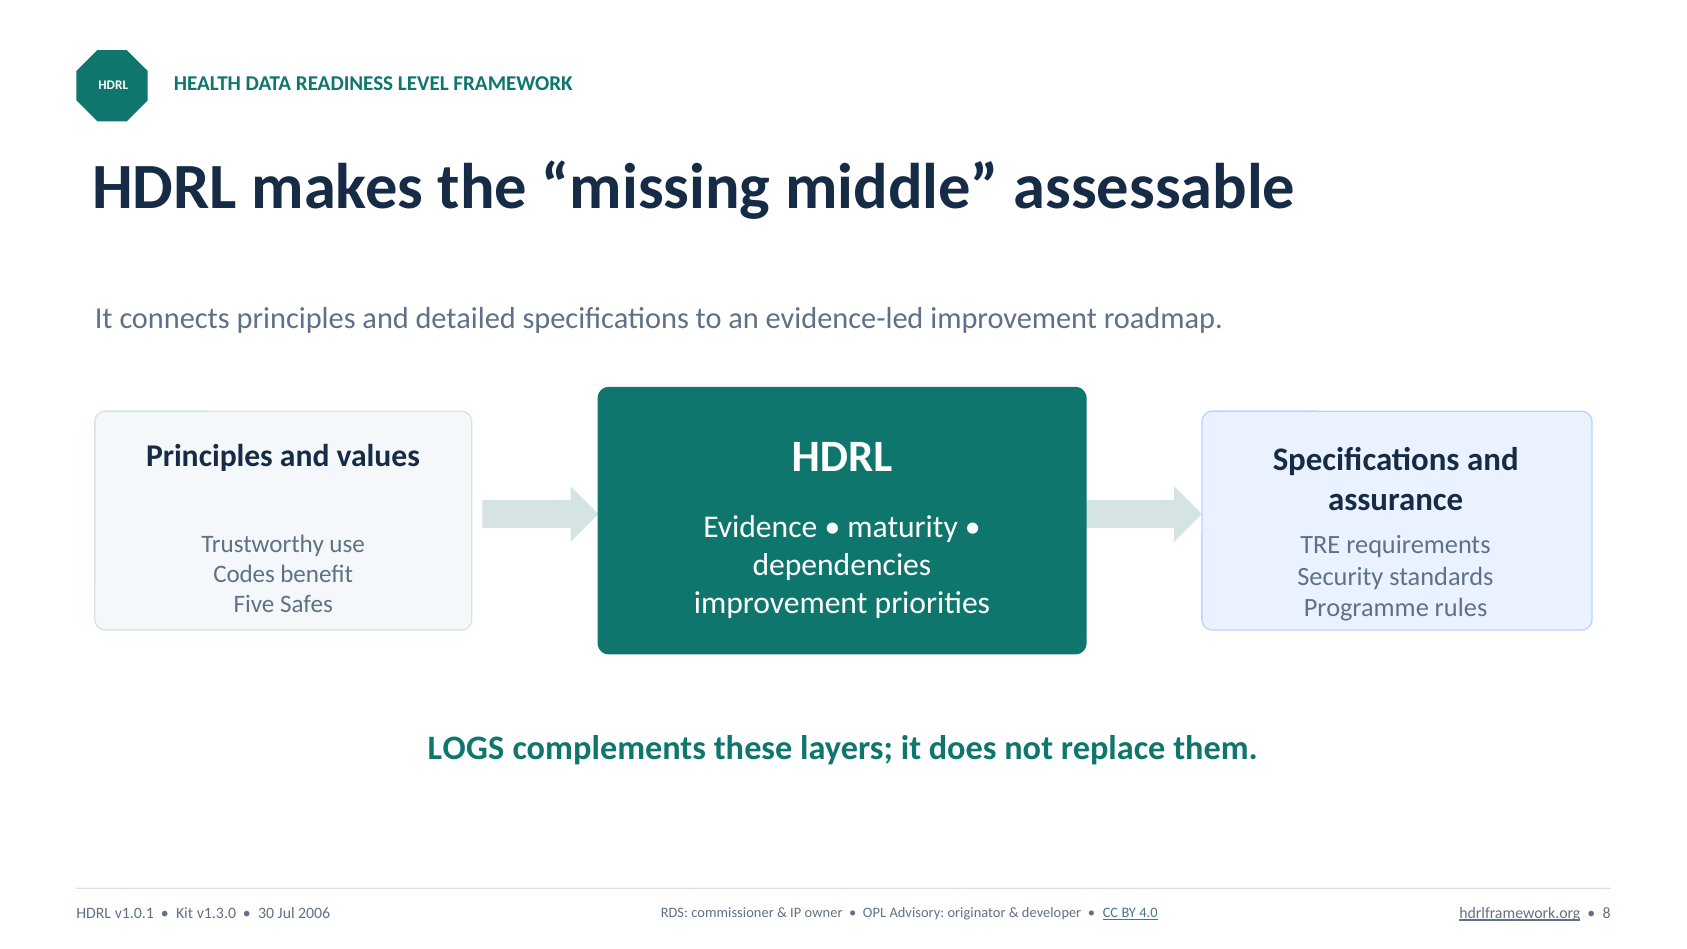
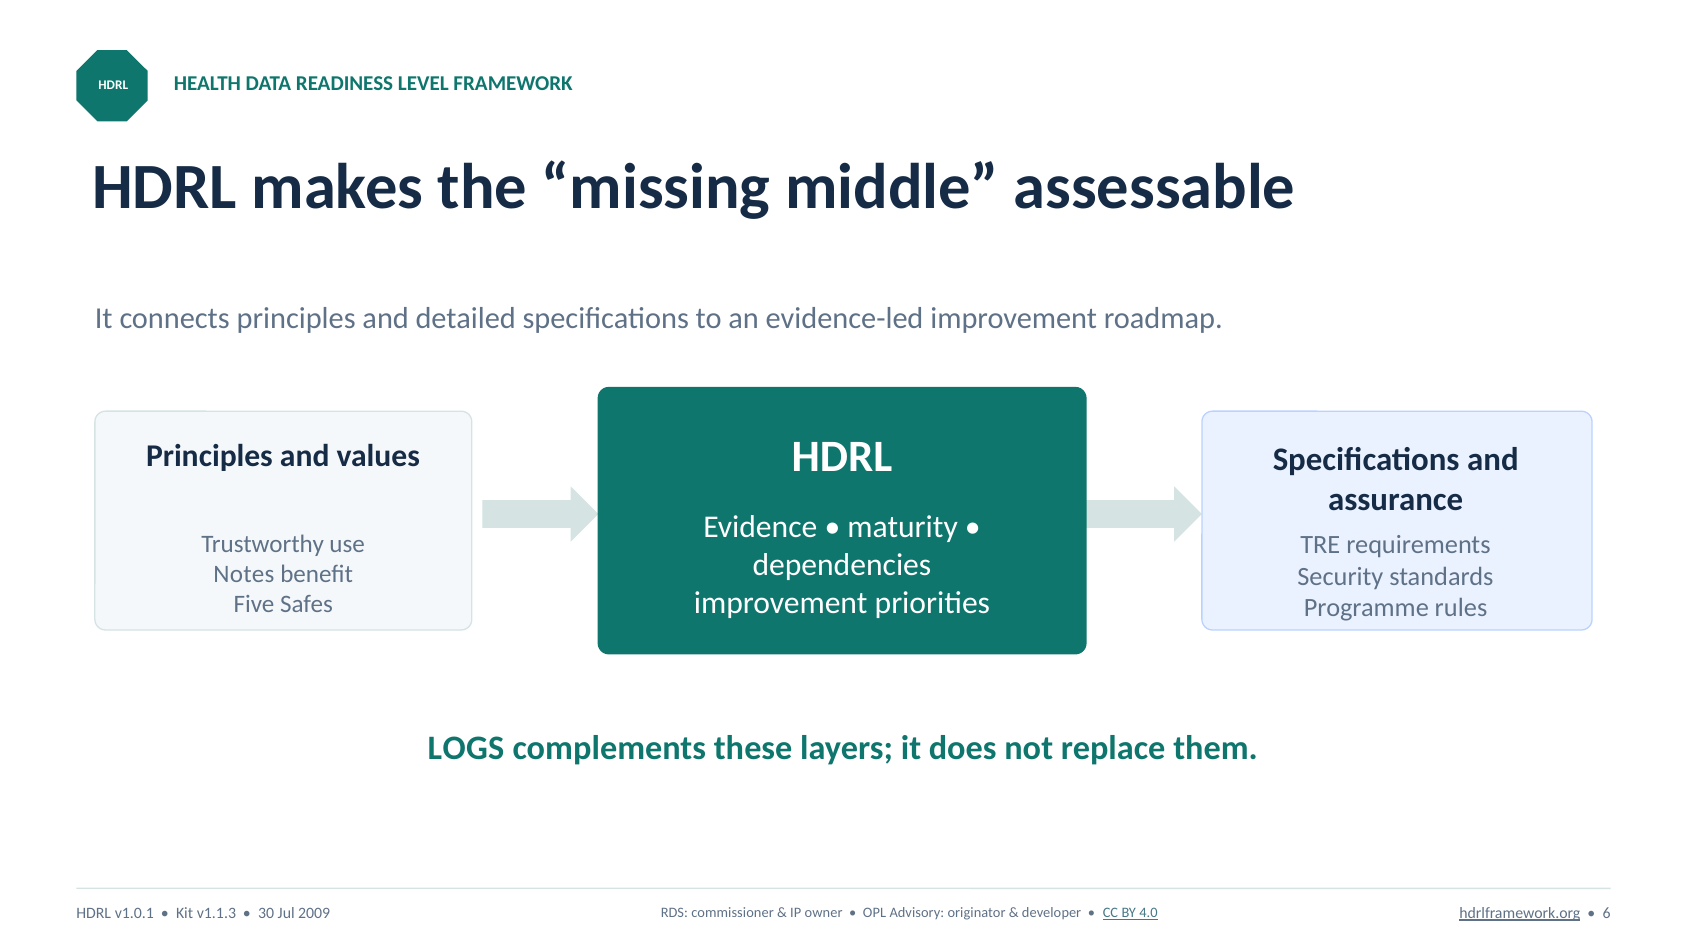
Codes: Codes -> Notes (244, 574)
v1.3.0: v1.3.0 -> v1.1.3 (216, 913)
2006: 2006 -> 2009 (314, 913)
8: 8 -> 6 (1607, 913)
